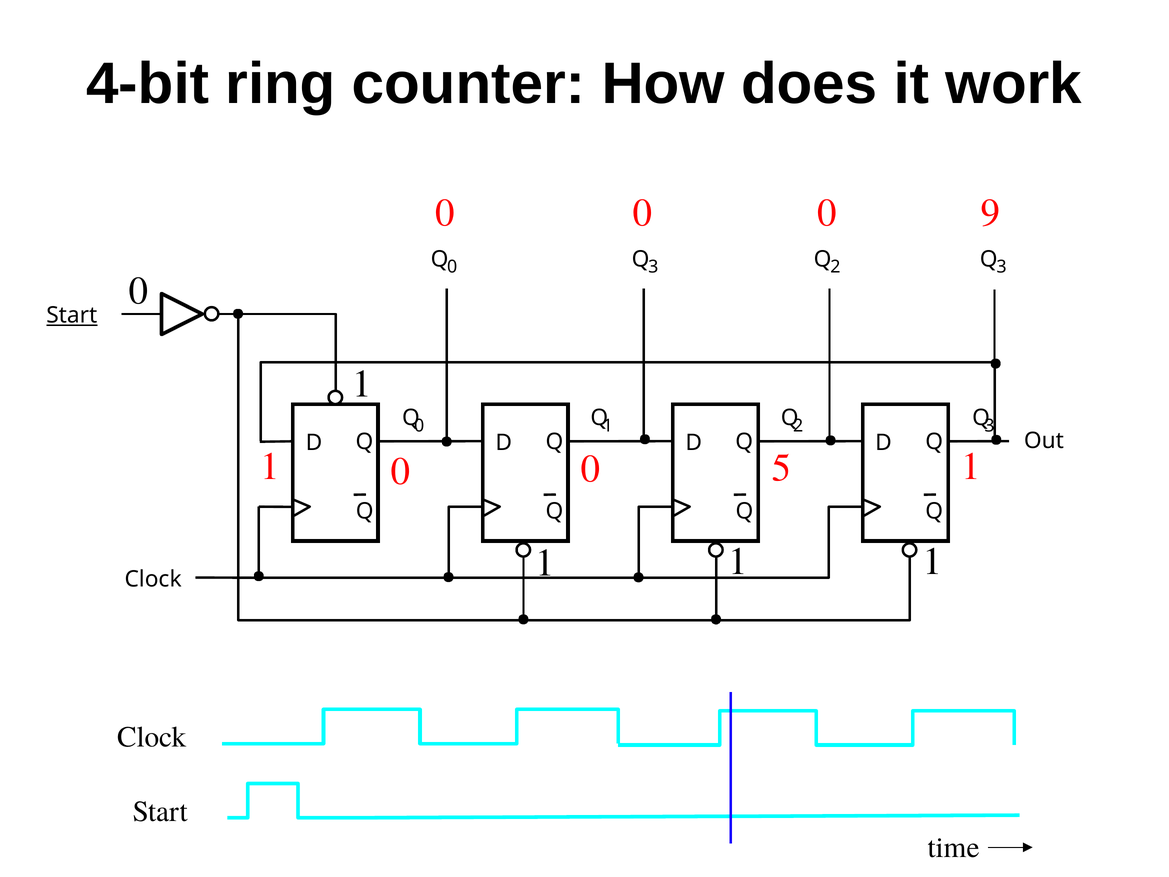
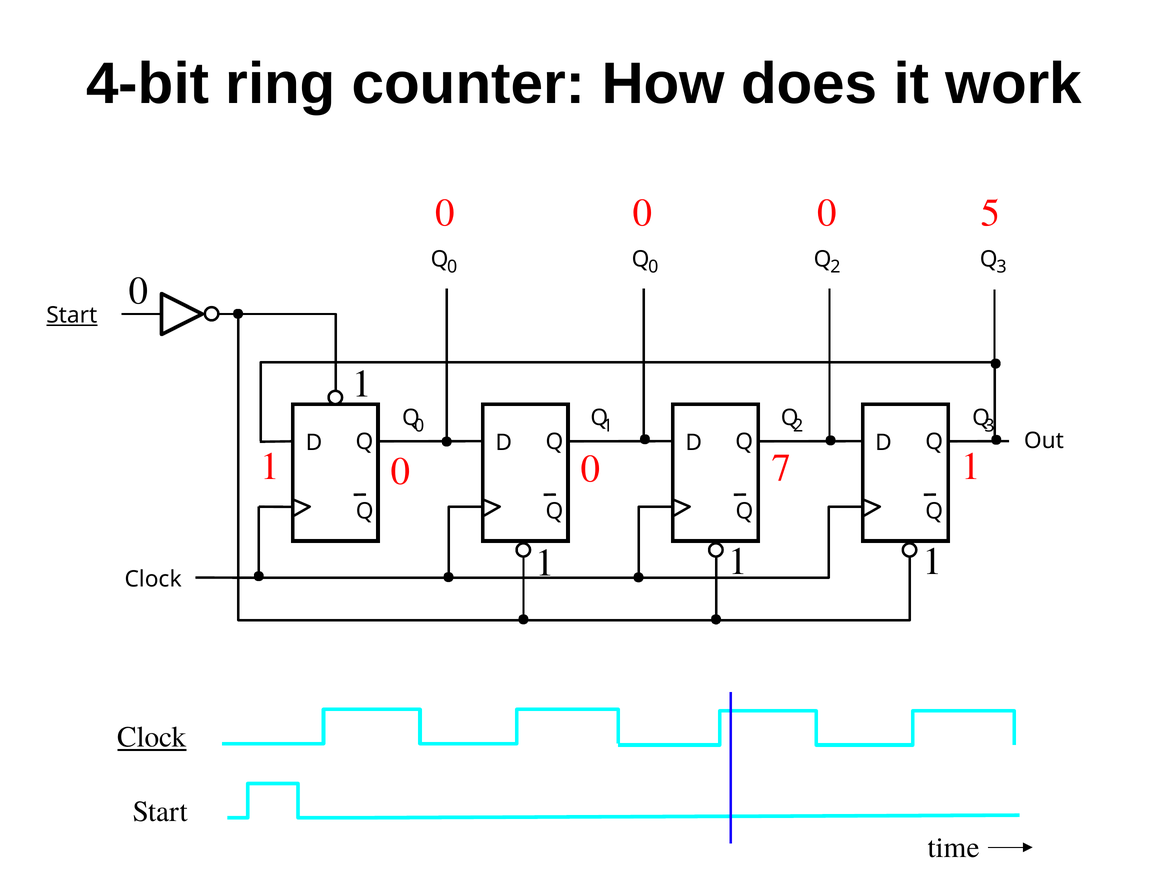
9: 9 -> 5 (991, 213)
0 Q 3: 3 -> 0 (653, 267)
5: 5 -> 7 (782, 468)
Clock underline: none -> present (152, 737)
